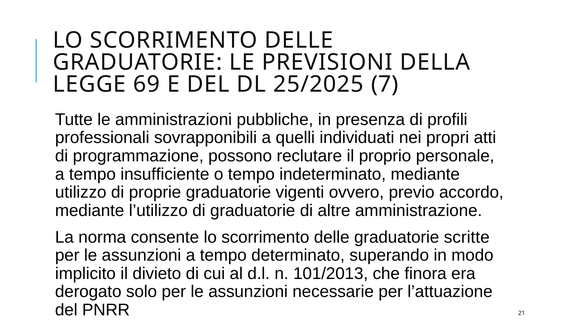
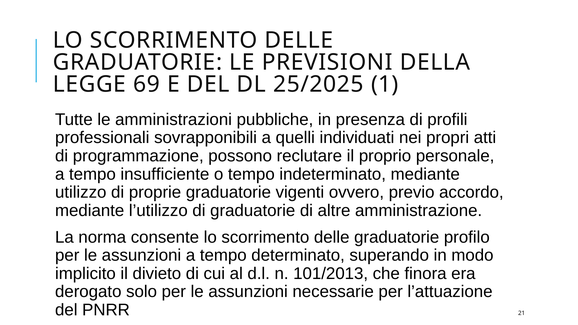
7: 7 -> 1 (385, 84)
scritte: scritte -> profilo (467, 237)
